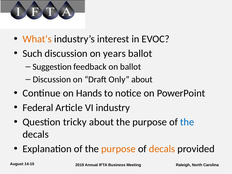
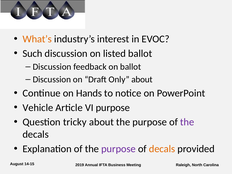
years: years -> listed (114, 53)
Suggestion: Suggestion -> Discussion (52, 67)
Federal: Federal -> Vehicle (38, 108)
VI industry: industry -> purpose (113, 108)
the colour: blue -> purple (187, 122)
purpose colour: orange -> purple (118, 149)
